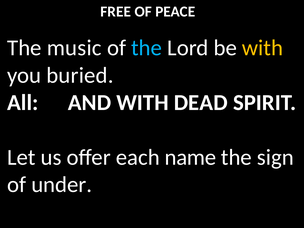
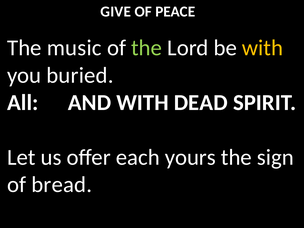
FREE: FREE -> GIVE (116, 12)
the colour: light blue -> light green (147, 48)
name: name -> yours (190, 157)
under: under -> bread (62, 185)
